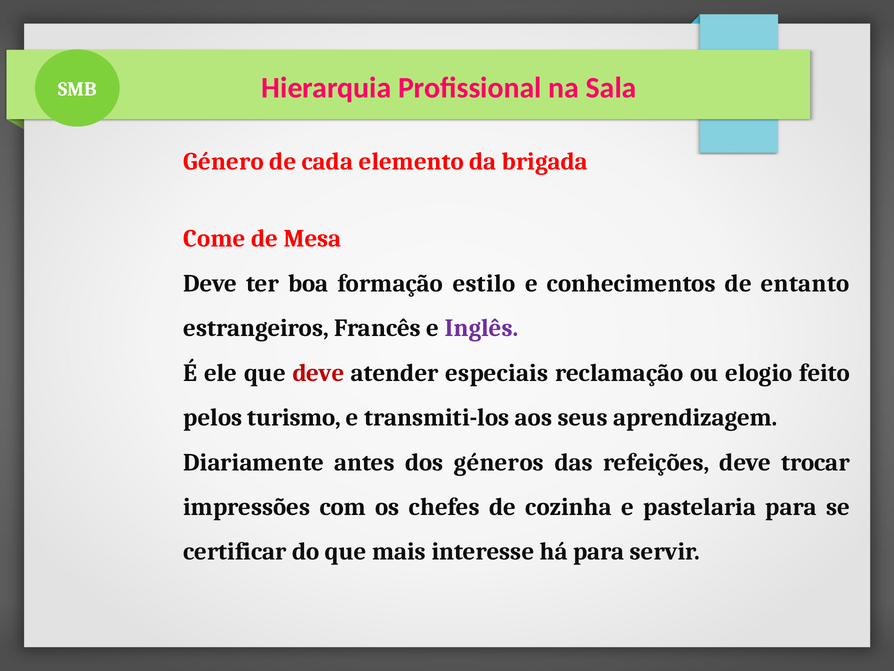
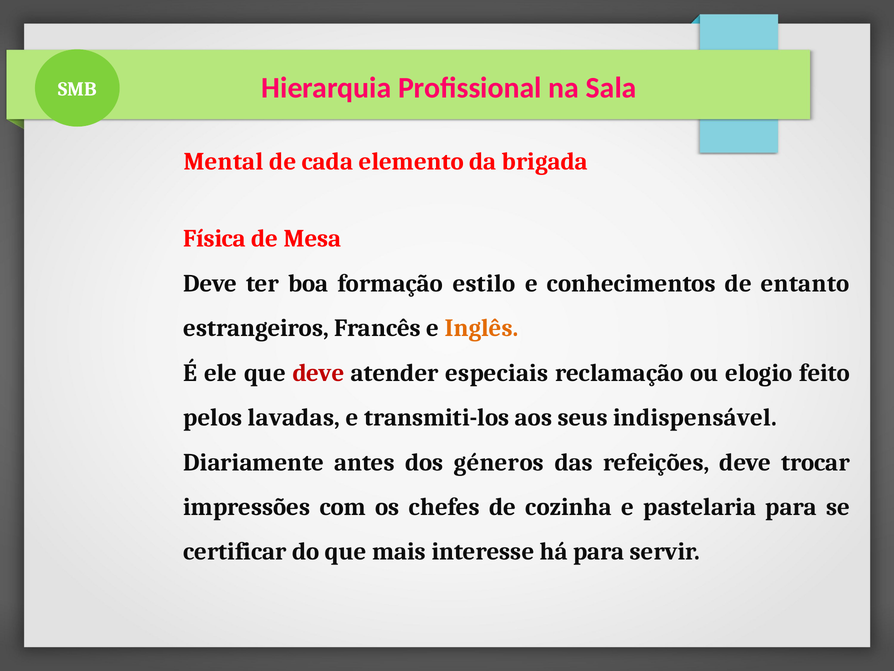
Género: Género -> Mental (224, 162)
Come: Come -> Física (215, 238)
Inglês colour: purple -> orange (481, 328)
turismo: turismo -> lavadas (294, 417)
aprendizagem: aprendizagem -> indispensável (695, 417)
